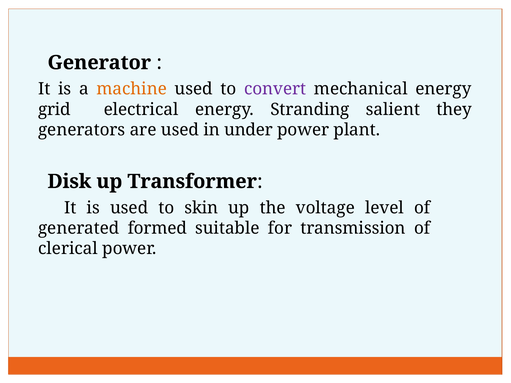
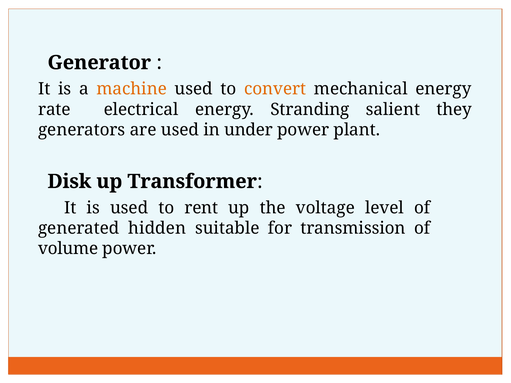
convert colour: purple -> orange (275, 89)
grid: grid -> rate (54, 110)
skin: skin -> rent (201, 208)
formed: formed -> hidden (157, 228)
clerical: clerical -> volume (68, 249)
